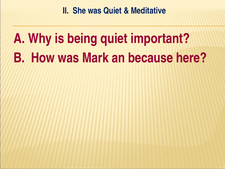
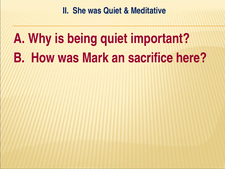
because: because -> sacrifice (151, 58)
